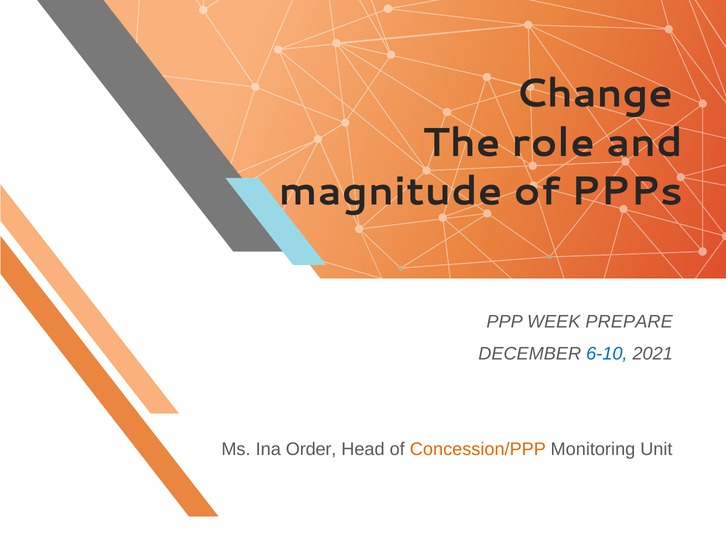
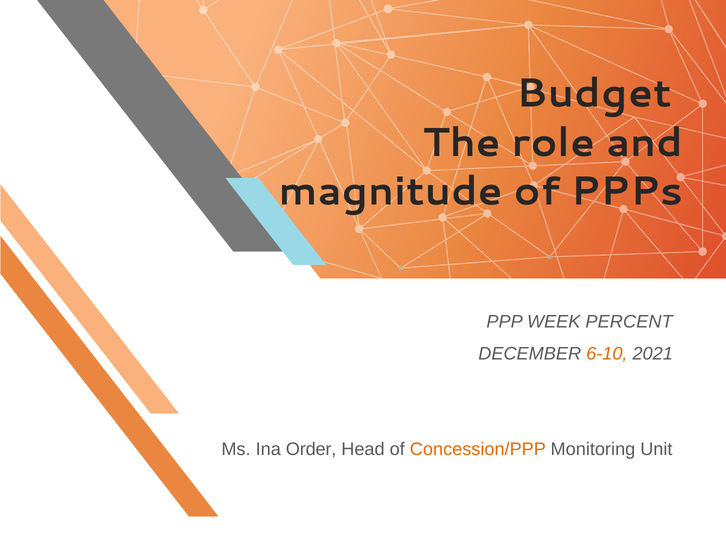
Change: Change -> Budget (594, 93)
PREPARE: PREPARE -> PERCENT (629, 321)
6-10 colour: blue -> orange (607, 353)
